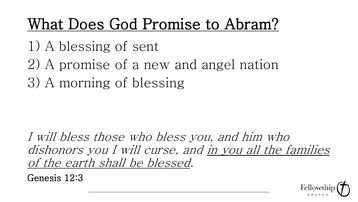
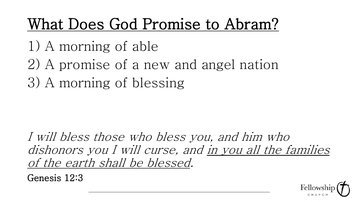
1 A blessing: blessing -> morning (85, 46)
sent: sent -> able (145, 46)
